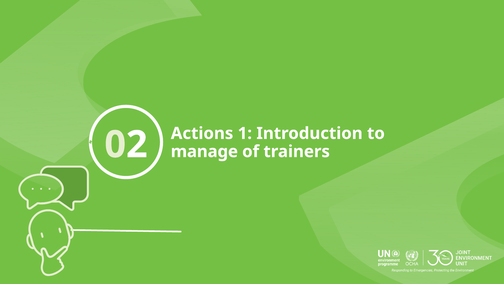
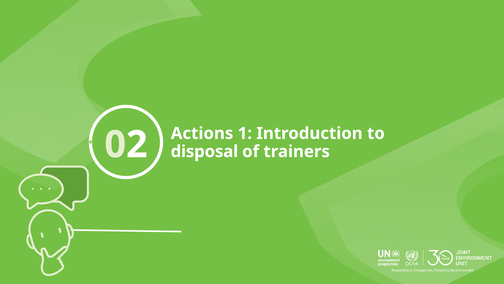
manage: manage -> disposal (204, 151)
